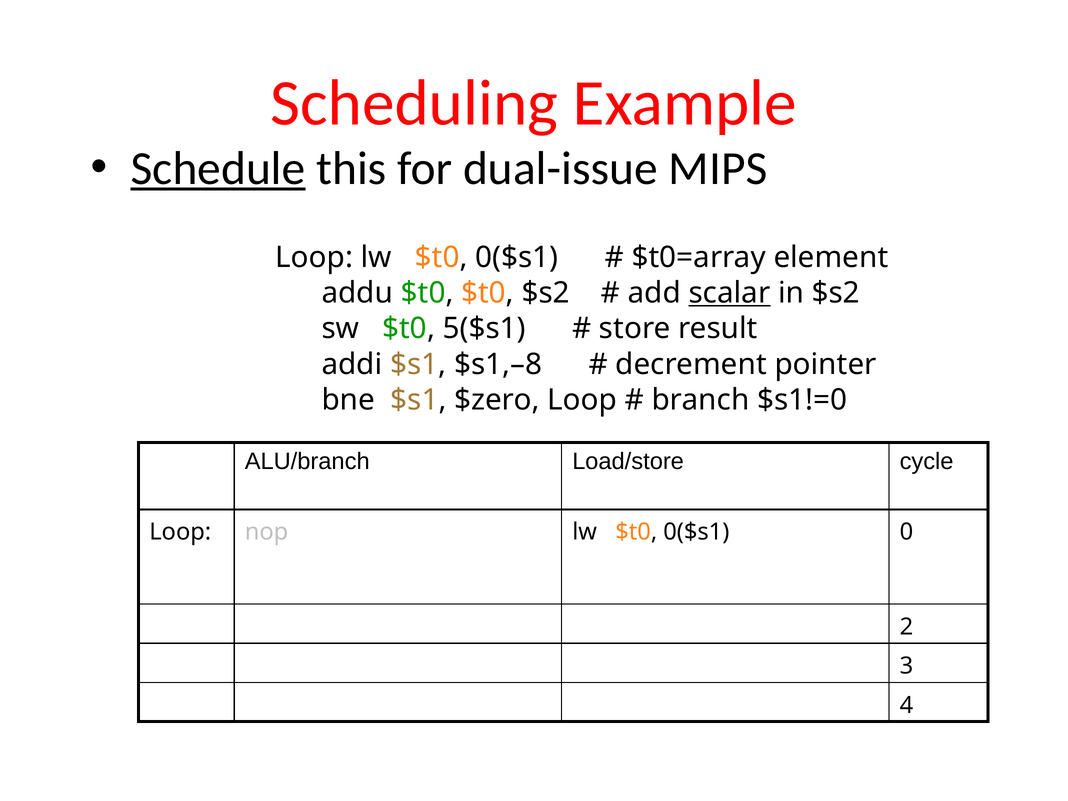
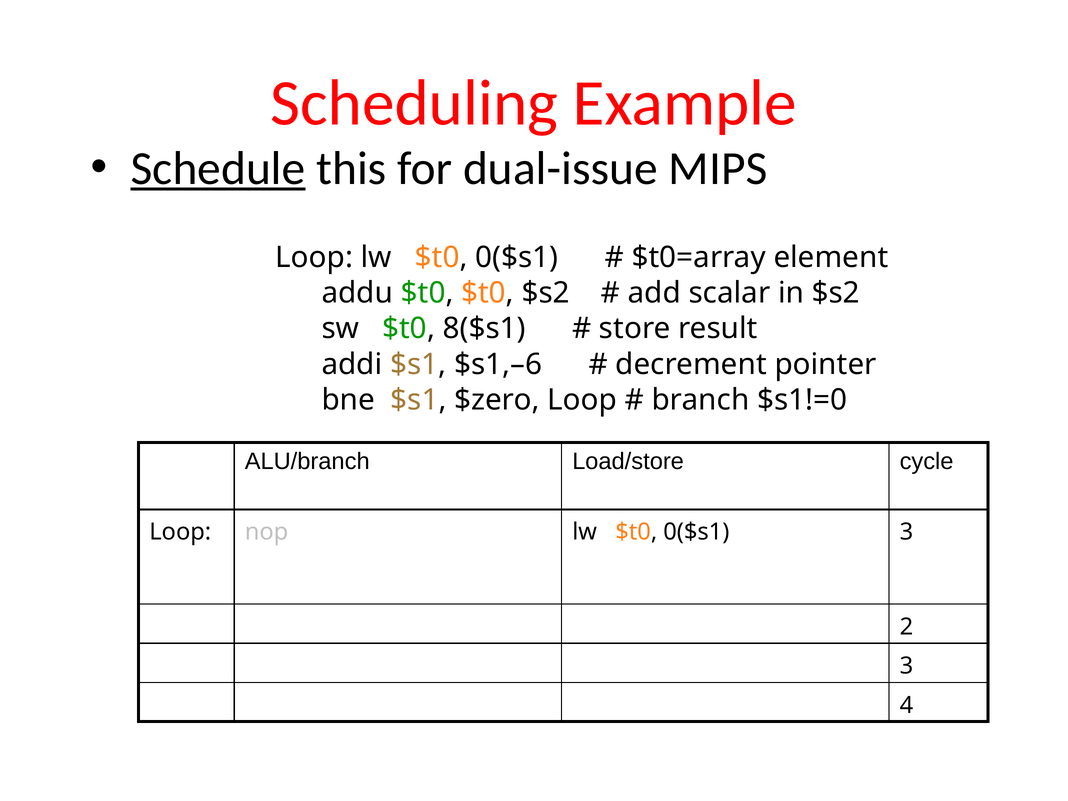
scalar underline: present -> none (729, 293)
5($s1: 5($s1 -> 8($s1 (484, 329)
$s1,–8: $s1,–8 -> $s1,–6 (498, 364)
0($s1 0: 0 -> 3 (906, 532)
